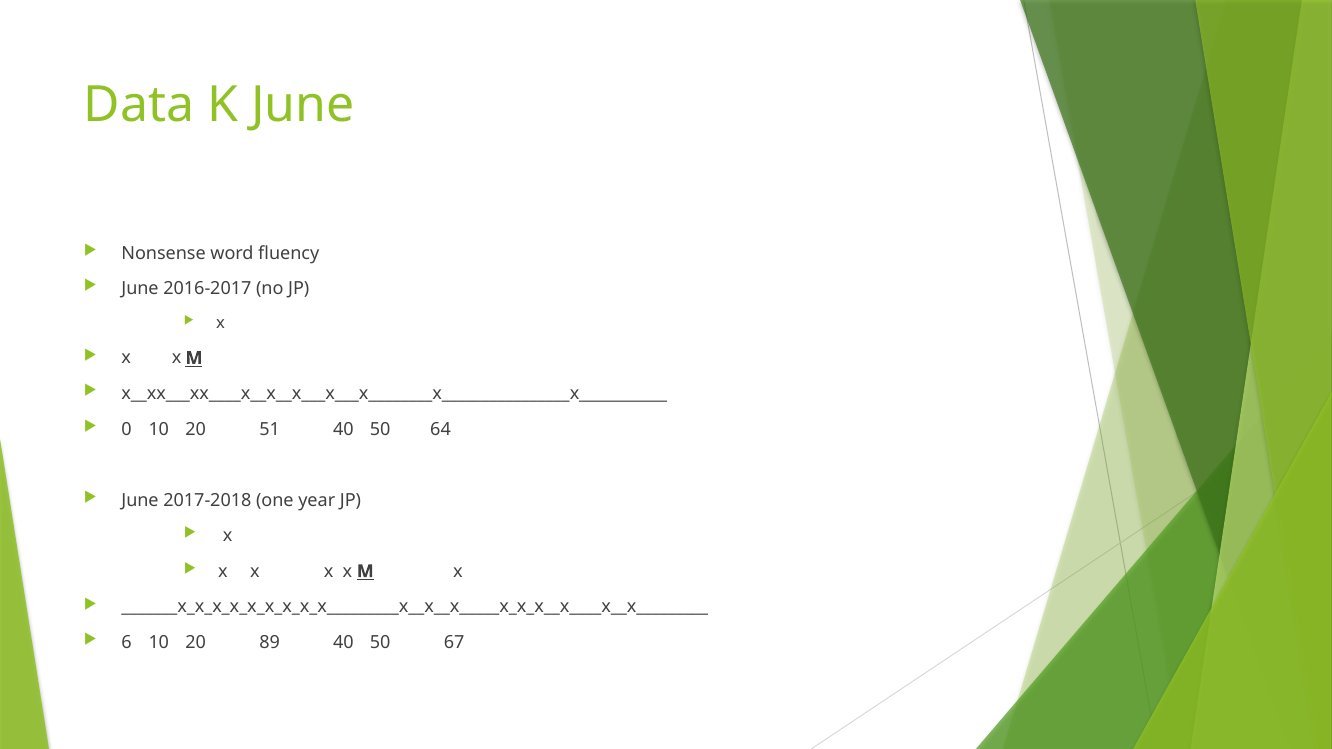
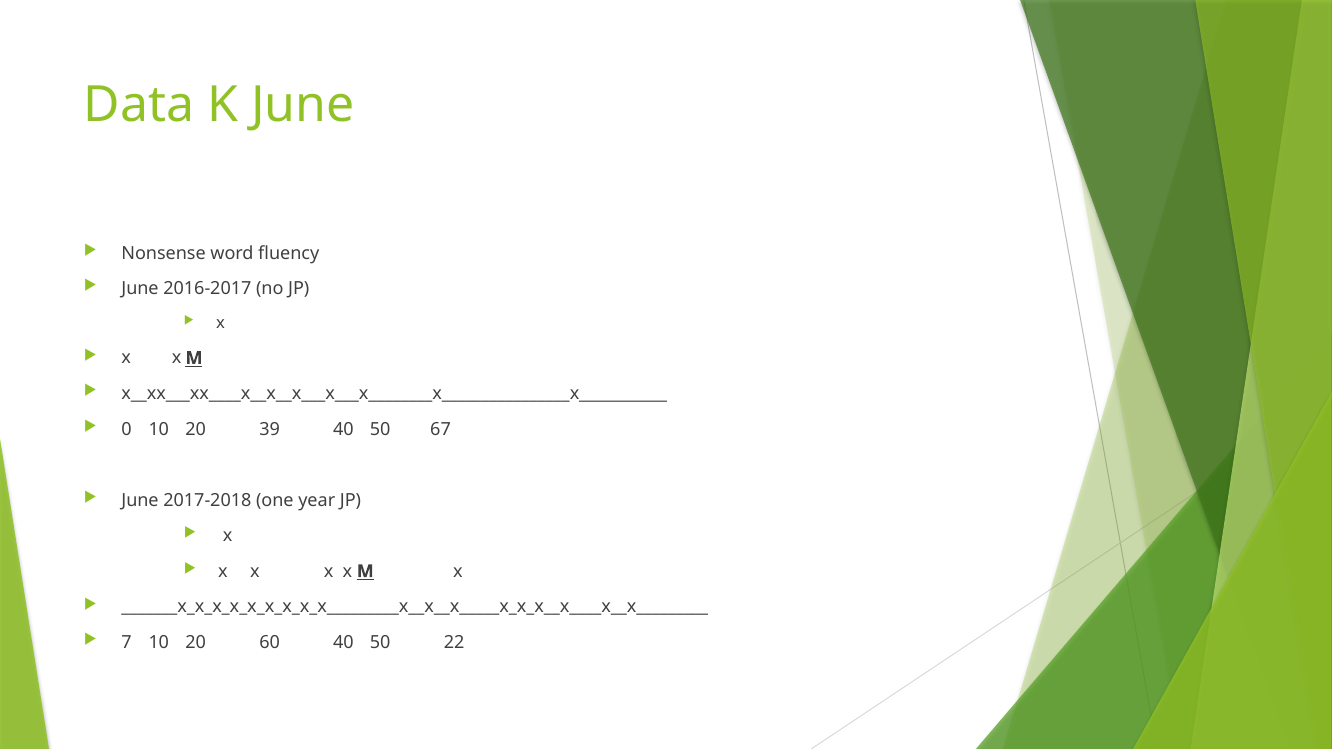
51: 51 -> 39 (270, 429)
64: 64 -> 67 (441, 429)
6: 6 -> 7 (127, 643)
89: 89 -> 60 (270, 643)
67: 67 -> 22 (454, 643)
